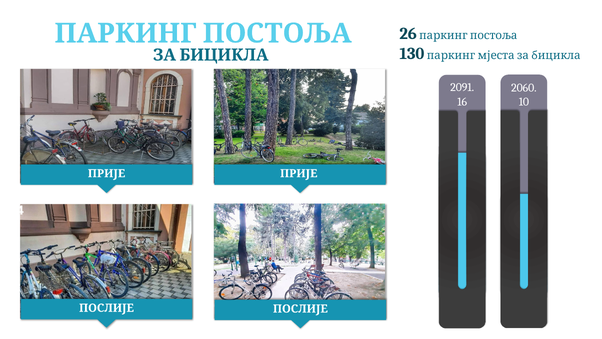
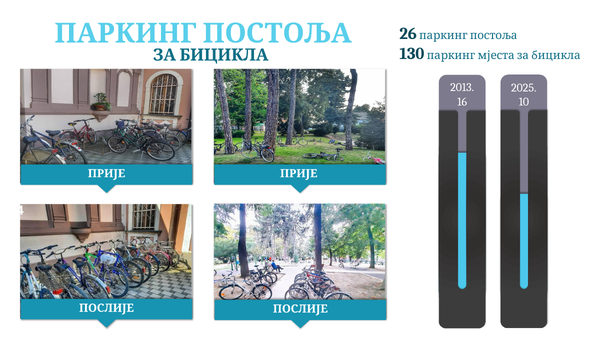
2091: 2091 -> 2013 (462, 87)
2060: 2060 -> 2025 (524, 88)
